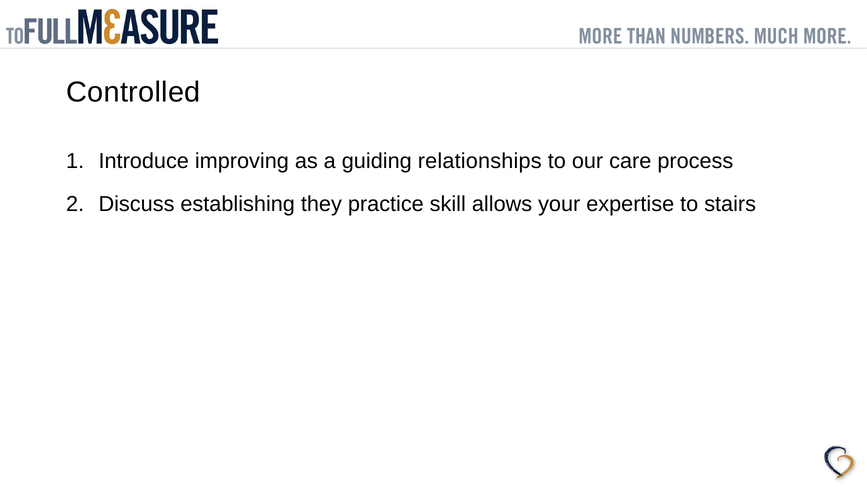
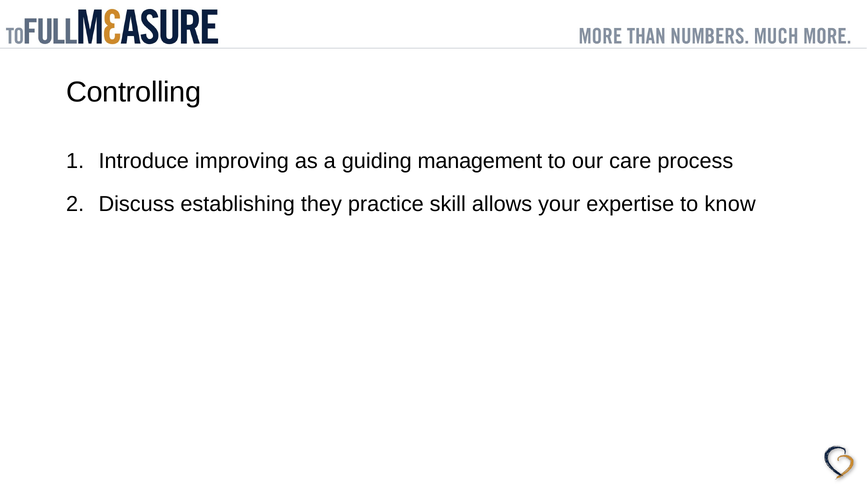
Controlled: Controlled -> Controlling (134, 93)
relationships: relationships -> management (480, 161)
stairs: stairs -> know (730, 204)
